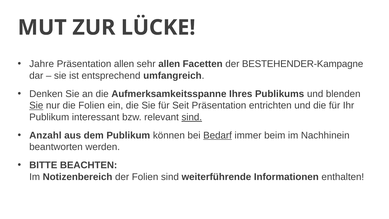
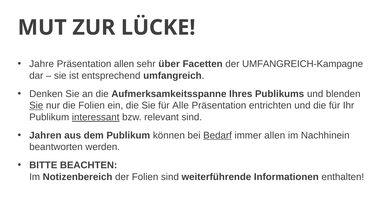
sehr allen: allen -> über (169, 64)
BESTEHENDER-Kampagne: BESTEHENDER-Kampagne -> UMFANGREICH-Kampagne (303, 64)
Seit: Seit -> Alle (181, 105)
interessant underline: none -> present (96, 117)
sind underline: present -> none (192, 117)
Anzahl: Anzahl -> Jahren (45, 135)
immer beim: beim -> allen (275, 135)
